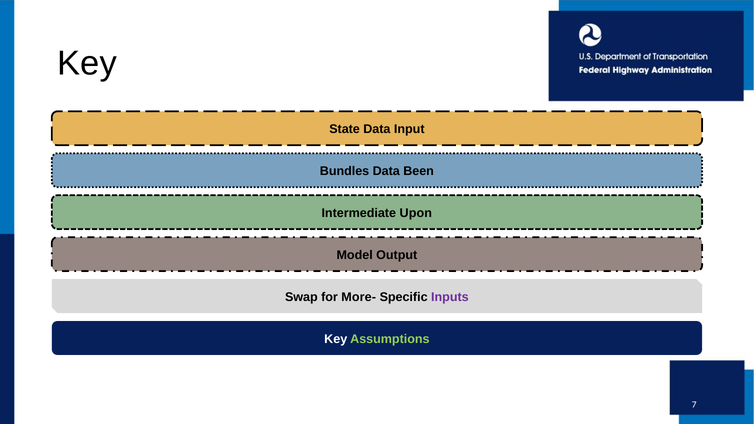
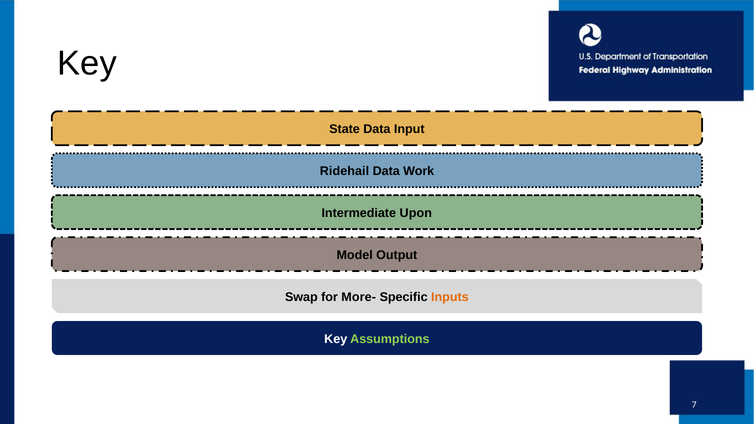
Bundles: Bundles -> Ridehail (344, 171)
Been: Been -> Work (419, 171)
Inputs colour: purple -> orange (450, 297)
